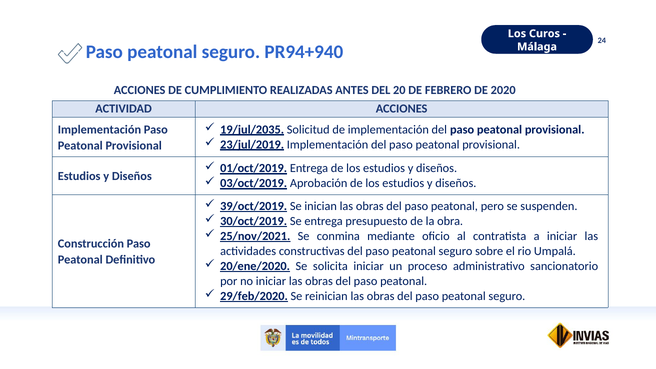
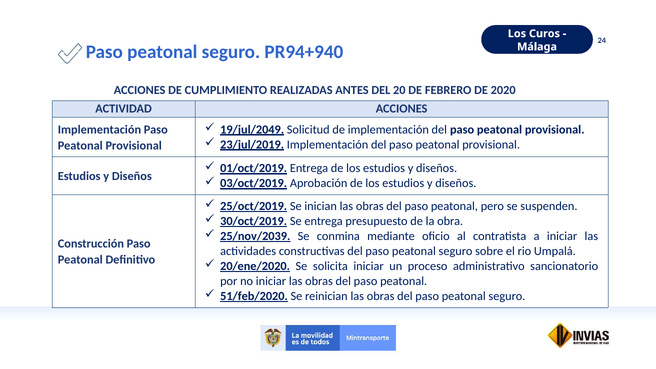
19/jul/2035: 19/jul/2035 -> 19/jul/2049 (252, 129)
39/oct/2019: 39/oct/2019 -> 25/oct/2019 (254, 206)
25/nov/2021: 25/nov/2021 -> 25/nov/2039 (255, 236)
29/feb/2020: 29/feb/2020 -> 51/feb/2020 (254, 296)
